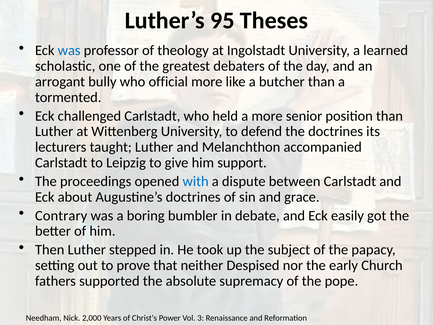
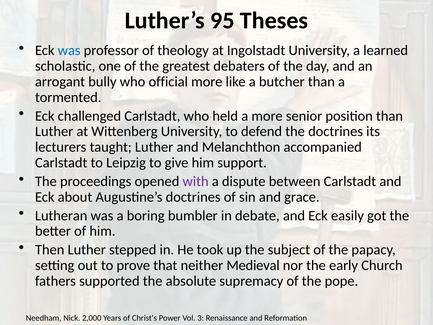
with colour: blue -> purple (196, 181)
Contrary: Contrary -> Lutheran (61, 215)
Despised: Despised -> Medieval (253, 265)
